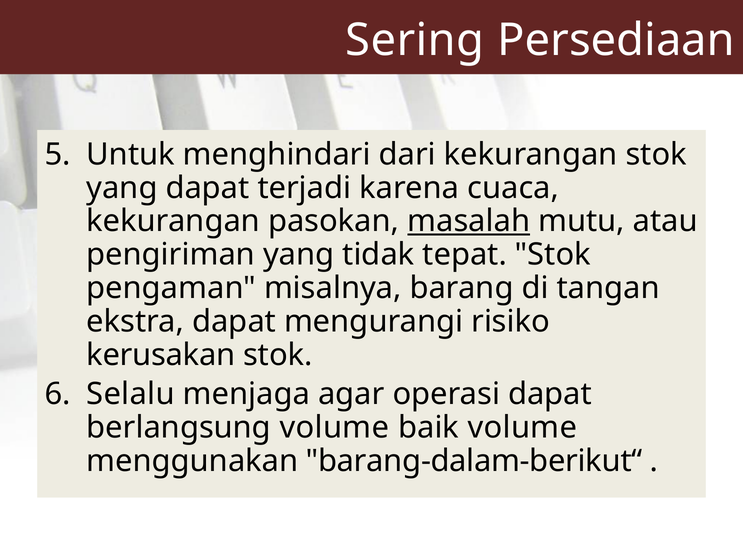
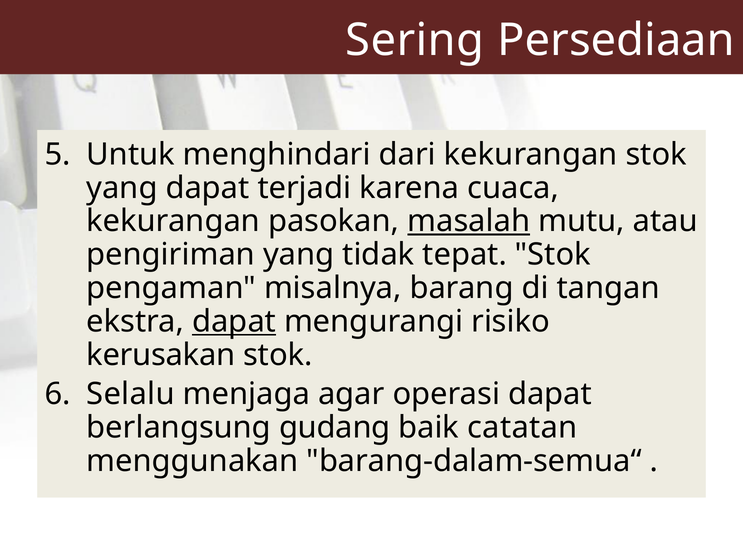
dapat underline: none -> present (234, 322)
berlangsung volume: volume -> gudang (335, 428)
baik volume: volume -> catatan (522, 428)
barang-dalam-berikut“: barang-dalam-berikut“ -> barang-dalam-semua“ (474, 461)
